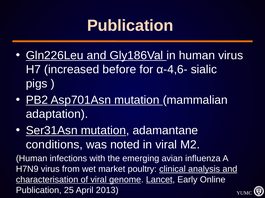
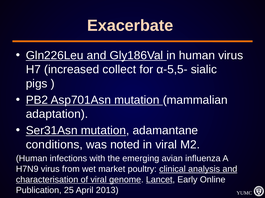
Publication: Publication -> Exacerbate (130, 26)
before: before -> collect (119, 70)
α-4,6-: α-4,6- -> α-5,5- (172, 70)
